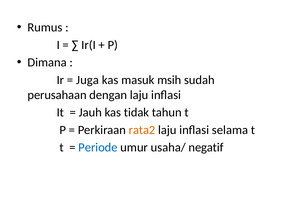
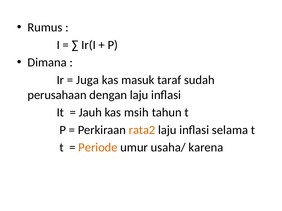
msih: msih -> taraf (169, 80)
tidak: tidak -> msih (136, 113)
Periode colour: blue -> orange (98, 148)
negatif: negatif -> karena (206, 148)
